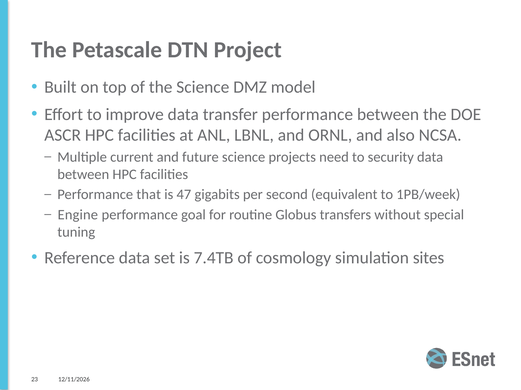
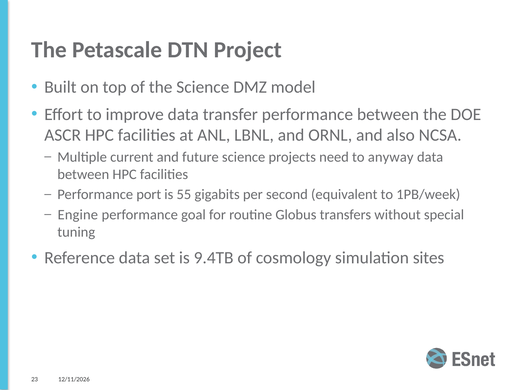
security: security -> anyway (391, 157)
that: that -> port (149, 195)
47: 47 -> 55 (184, 195)
7.4TB: 7.4TB -> 9.4TB (214, 258)
